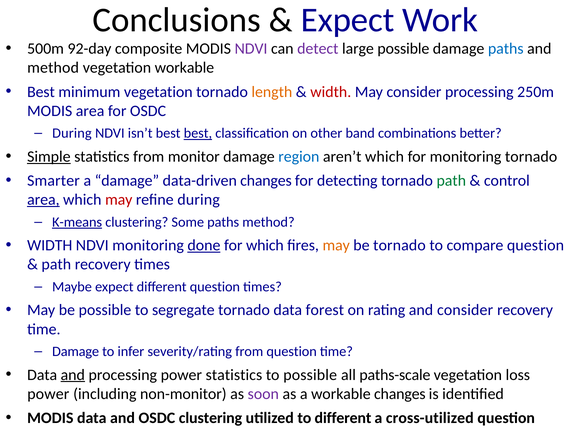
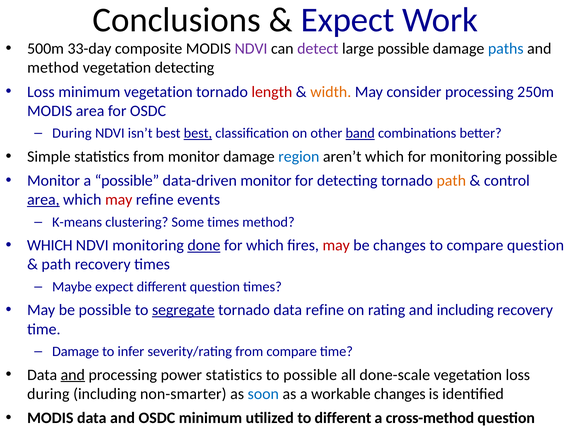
92-day: 92-day -> 33-day (89, 49)
vegetation workable: workable -> detecting (184, 68)
Best: Best -> Loss (41, 92)
length colour: orange -> red (272, 92)
width colour: red -> orange (331, 92)
band underline: none -> present (360, 133)
Simple underline: present -> none (49, 157)
monitoring tornado: tornado -> possible (531, 157)
Smarter: Smarter -> Monitor (54, 181)
a damage: damage -> possible (127, 181)
data-driven changes: changes -> monitor (266, 181)
path colour: green -> orange (451, 181)
refine during: during -> events (199, 200)
K-means underline: present -> none (77, 222)
Some paths: paths -> times (223, 222)
WIDTH: WIDTH -> WHICH (50, 246)
may colour: orange -> red (336, 246)
be tornado: tornado -> changes (399, 246)
segregate underline: none -> present (183, 310)
data forest: forest -> refine (325, 310)
and consider: consider -> including (465, 310)
from question: question -> compare (292, 352)
paths-scale: paths-scale -> done-scale (395, 375)
power: power -> during (48, 394)
non-monitor: non-monitor -> non-smarter (183, 394)
soon colour: purple -> blue (263, 394)
OSDC clustering: clustering -> minimum (210, 418)
cross-utilized: cross-utilized -> cross-method (430, 418)
